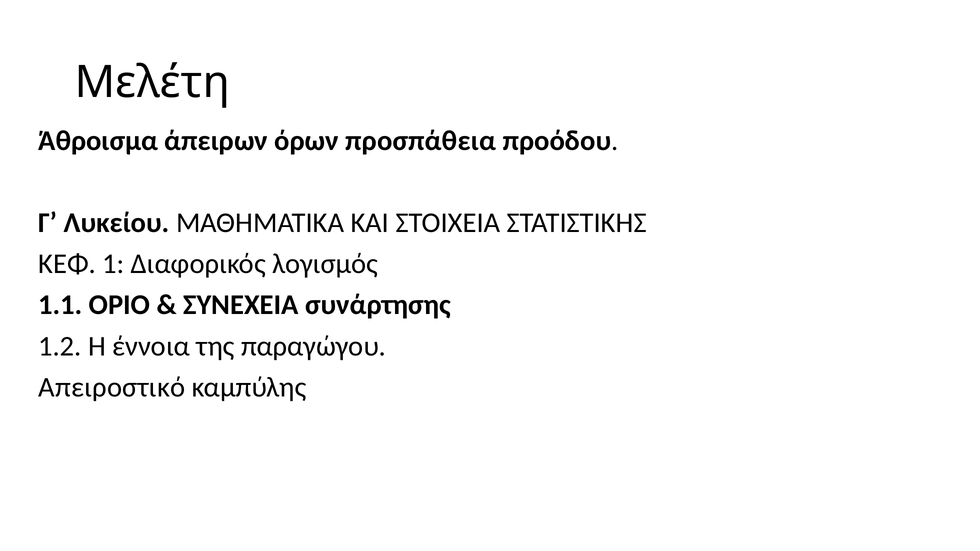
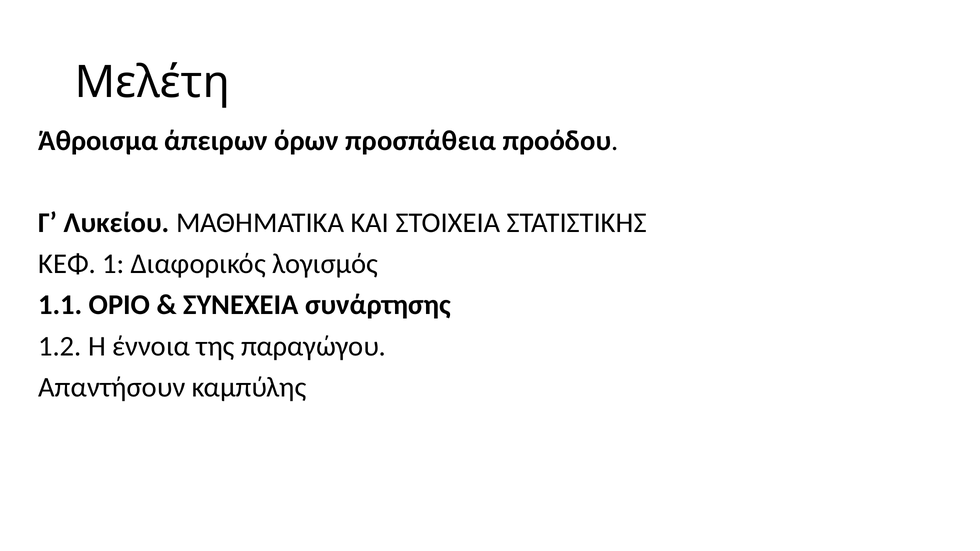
Απειροστικό: Απειροστικό -> Απαντήσουν (112, 387)
